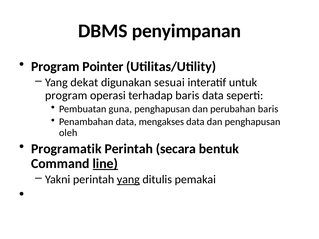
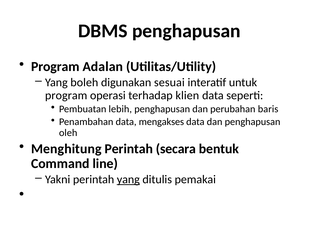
DBMS penyimpanan: penyimpanan -> penghapusan (186, 31)
Pointer: Pointer -> Adalan (103, 67)
dekat: dekat -> boleh (84, 83)
terhadap baris: baris -> klien (187, 95)
guna: guna -> lebih (120, 109)
Programatik: Programatik -> Menghitung (66, 149)
line underline: present -> none (105, 164)
